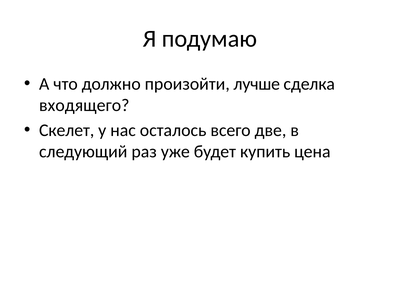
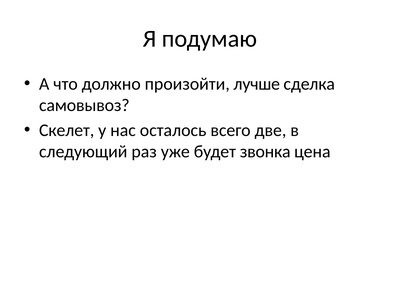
входящего: входящего -> самовывоз (84, 105)
купить: купить -> звонка (265, 151)
